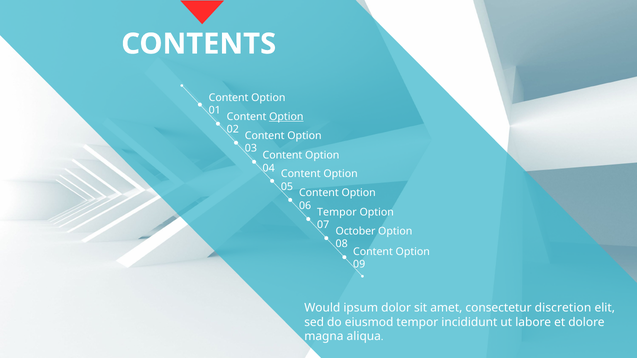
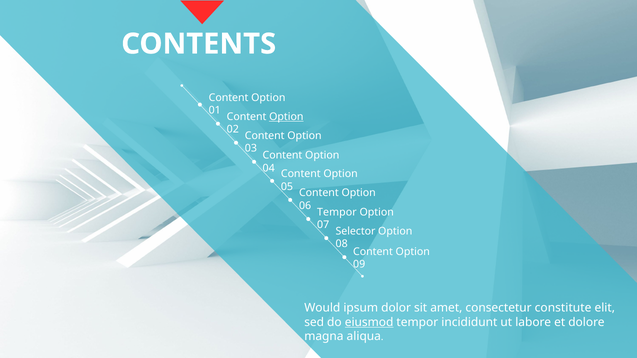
October: October -> Selector (355, 231)
discretion: discretion -> constitute (563, 308)
eiusmod underline: none -> present (369, 322)
